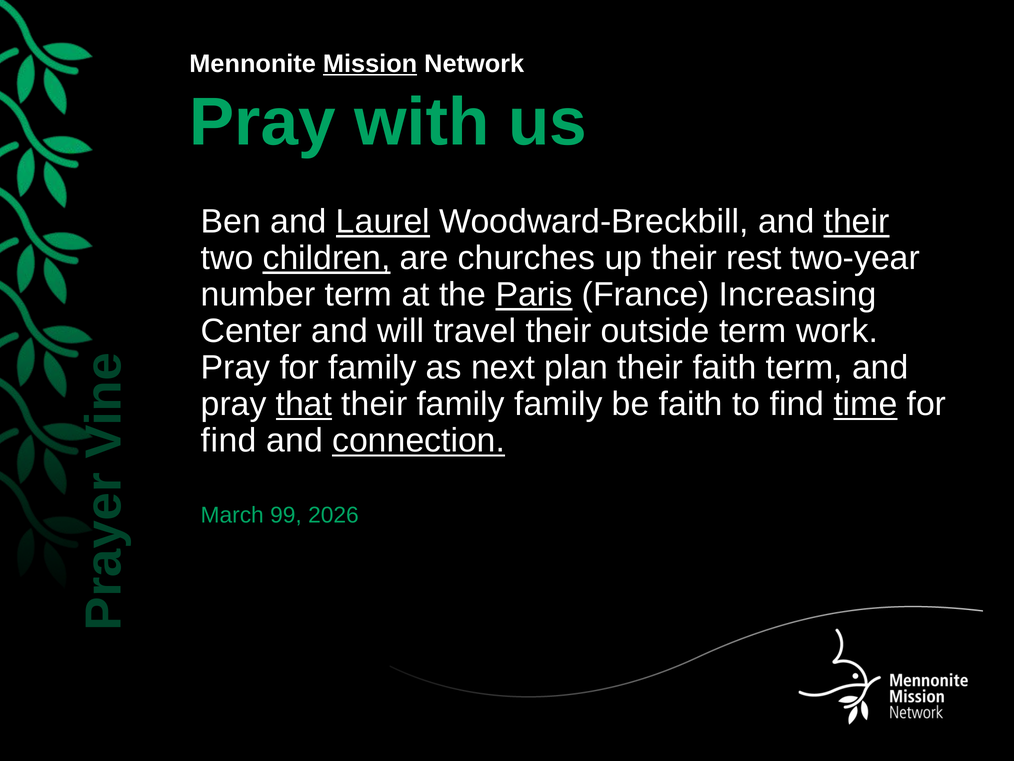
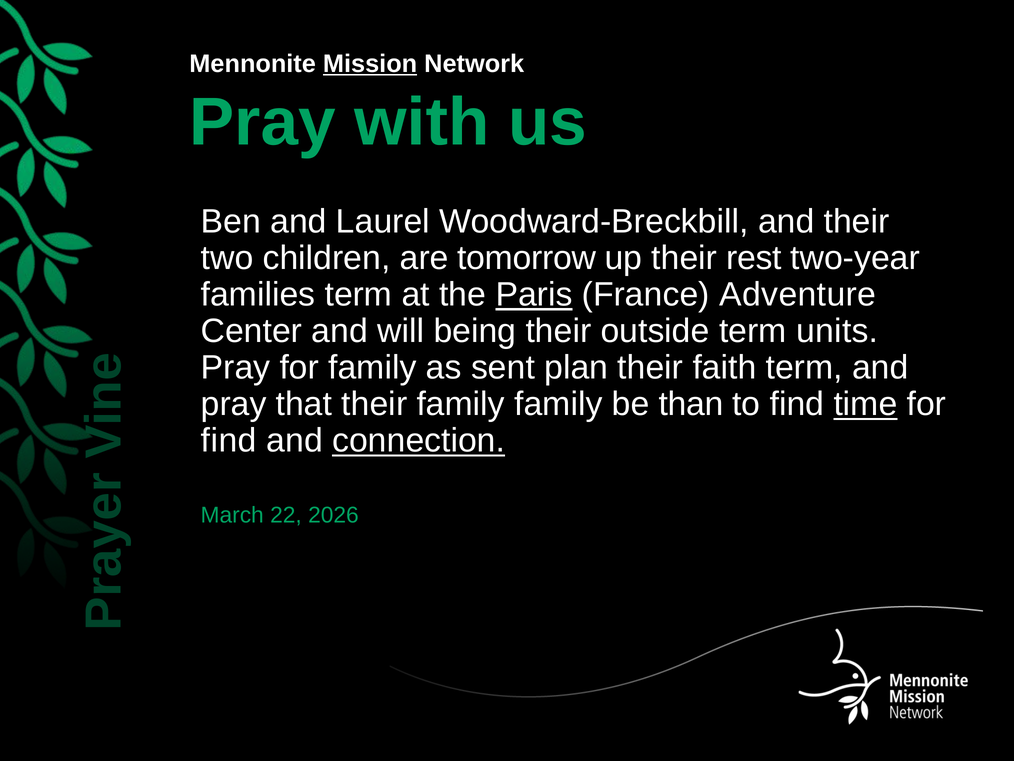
Laurel underline: present -> none (383, 222)
their underline: present -> none (857, 222)
children underline: present -> none (327, 258)
churches: churches -> tomorrow (527, 258)
number: number -> families (258, 295)
Increasing: Increasing -> Adventure (798, 295)
travel: travel -> being (475, 331)
work: work -> units (837, 331)
next: next -> sent (503, 367)
that underline: present -> none (304, 404)
be faith: faith -> than (691, 404)
99: 99 -> 22 (286, 515)
